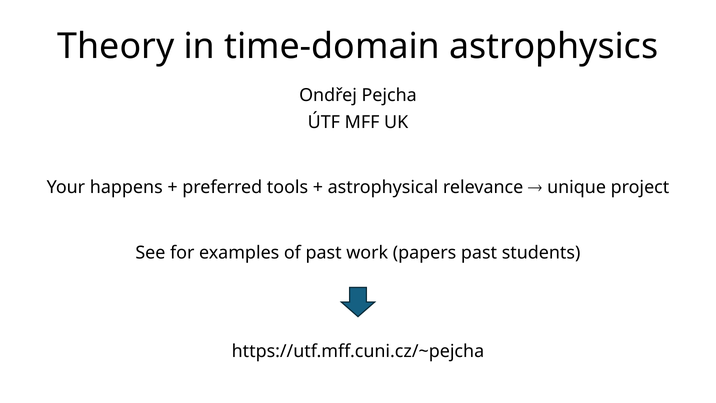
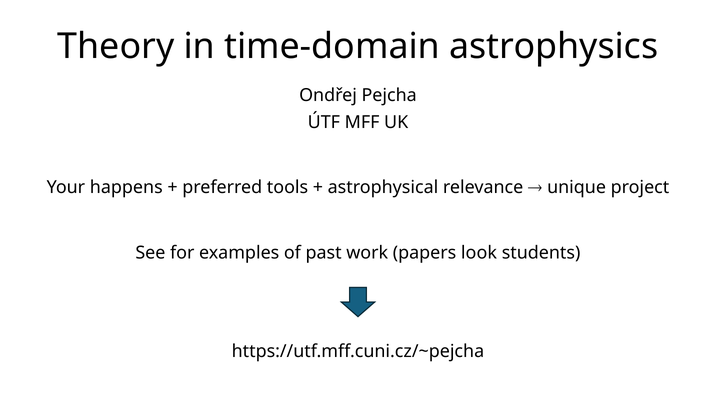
papers past: past -> look (479, 253)
